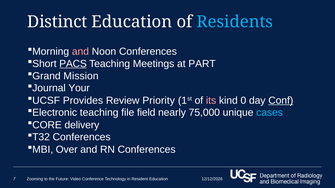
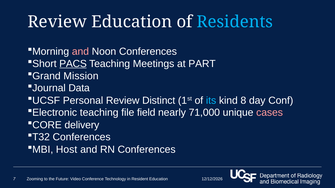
Distinct: Distinct -> Review (57, 22)
Your: Your -> Data (79, 88)
Provides: Provides -> Personal (83, 101)
Priority: Priority -> Distinct (159, 101)
its colour: pink -> light blue (211, 101)
0: 0 -> 8 (243, 101)
Conf underline: present -> none (281, 101)
75,000: 75,000 -> 71,000 (204, 113)
cases colour: light blue -> pink (270, 113)
Over: Over -> Host (67, 150)
